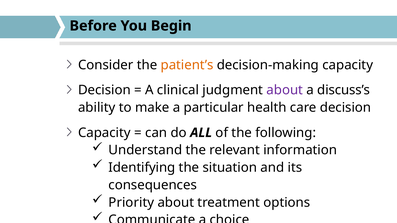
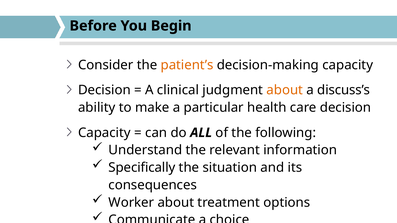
about colour: purple -> orange (285, 90)
Identifying: Identifying -> Specifically (142, 168)
Priority: Priority -> Worker (131, 203)
